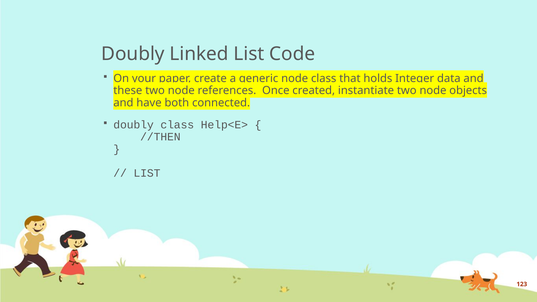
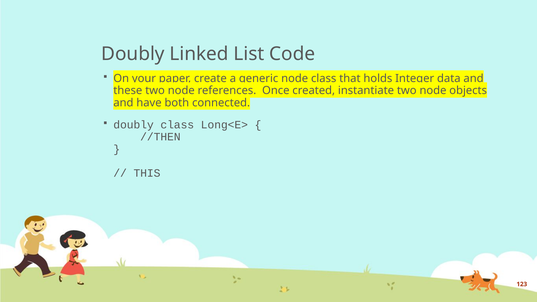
Help<E>: Help<E> -> Long<E> (224, 125)
LIST: LIST -> THIS (147, 173)
